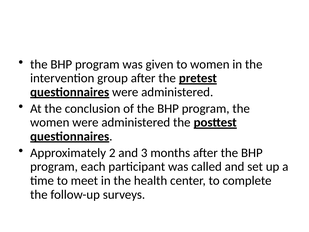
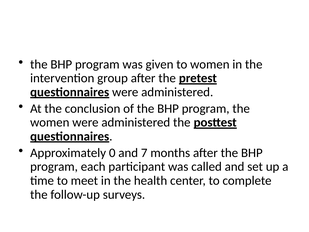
2: 2 -> 0 (112, 153)
3: 3 -> 7 (144, 153)
